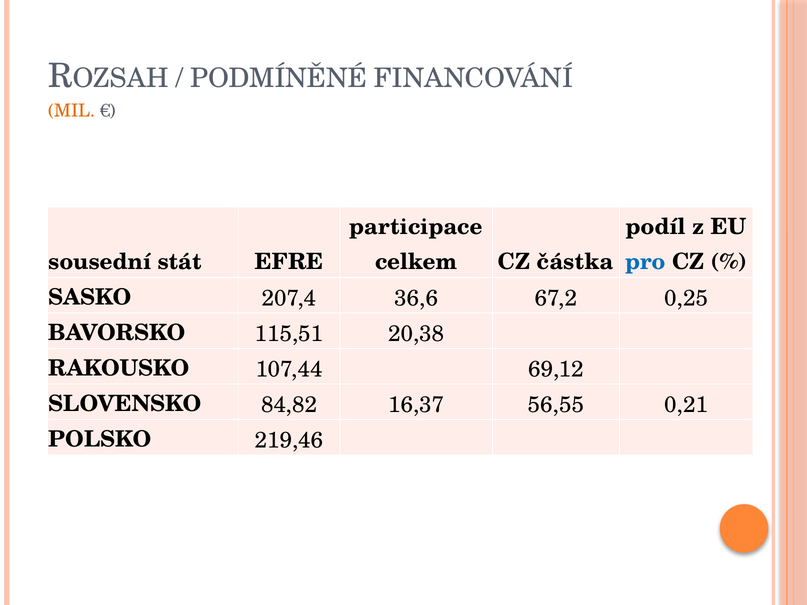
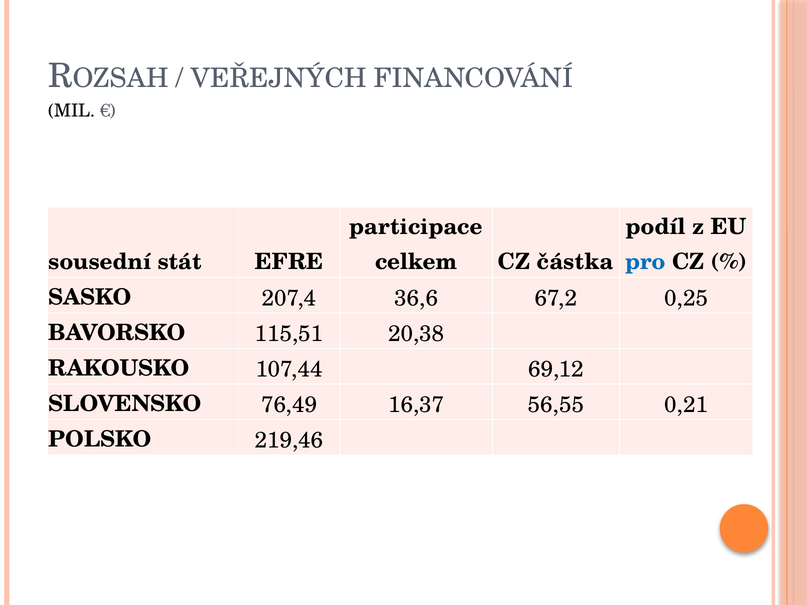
PODMÍNĚNÉ: PODMÍNĚNÉ -> VEŘEJNÝCH (279, 79)
MIL colour: orange -> black (72, 111)
84,82: 84,82 -> 76,49 (289, 405)
